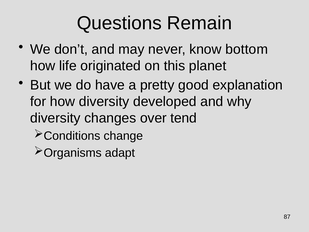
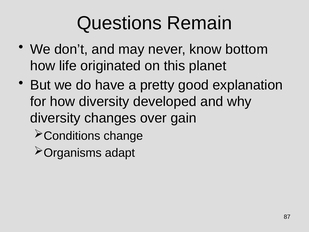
tend: tend -> gain (184, 118)
